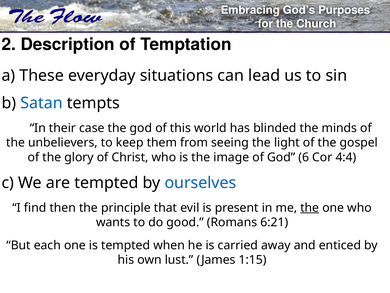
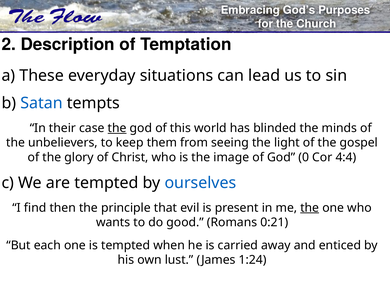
the underline: none -> present (117, 128)
6: 6 -> 0 (304, 157)
6:21: 6:21 -> 0:21 (274, 222)
1:15: 1:15 -> 1:24 (253, 259)
